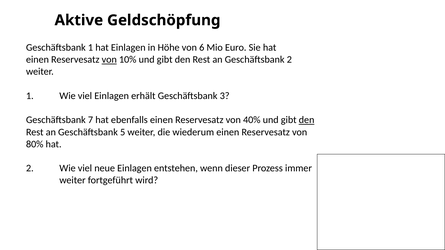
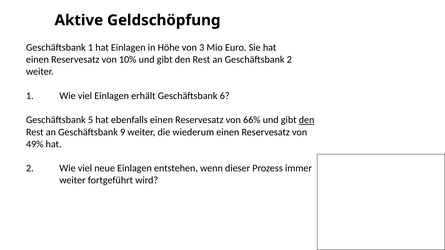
6: 6 -> 3 (202, 48)
von underline: present -> none (109, 60)
3: 3 -> 6 (225, 96)
7: 7 -> 5 (91, 120)
40%: 40% -> 66% (252, 120)
5: 5 -> 9 (123, 132)
80%: 80% -> 49% (35, 144)
